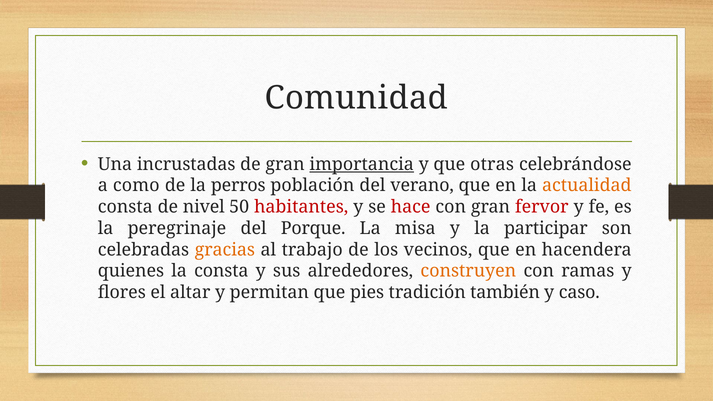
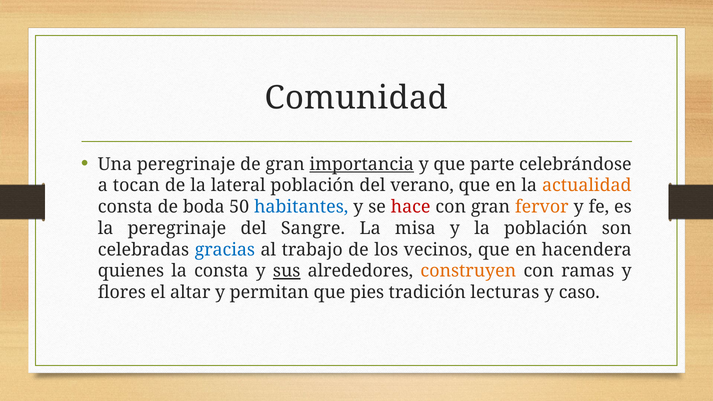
Una incrustadas: incrustadas -> peregrinaje (186, 164)
otras: otras -> parte (492, 164)
como: como -> tocan (136, 186)
perros: perros -> lateral (238, 186)
nivel: nivel -> boda (204, 207)
habitantes colour: red -> blue (301, 207)
fervor colour: red -> orange (542, 207)
Porque: Porque -> Sangre (313, 228)
la participar: participar -> población (546, 228)
gracias colour: orange -> blue (225, 250)
sus underline: none -> present (287, 271)
también: también -> lecturas (505, 292)
